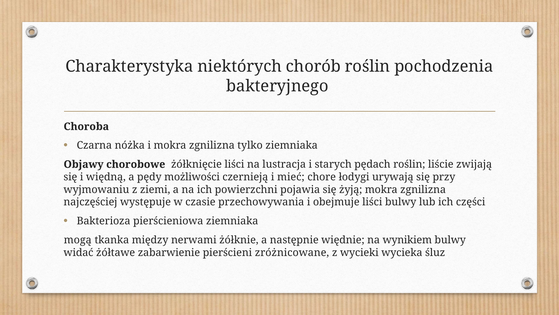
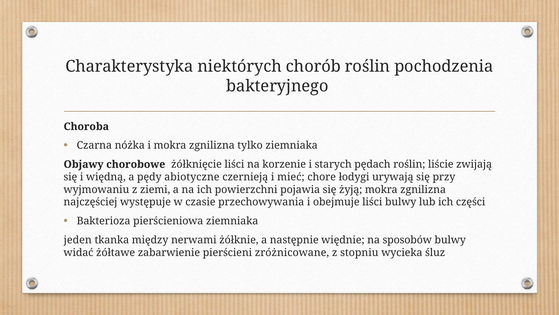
lustracja: lustracja -> korzenie (284, 164)
możliwości: możliwości -> abiotyczne (192, 177)
mogą: mogą -> jeden (78, 240)
wynikiem: wynikiem -> sposobów (407, 240)
wycieki: wycieki -> stopniu (359, 252)
